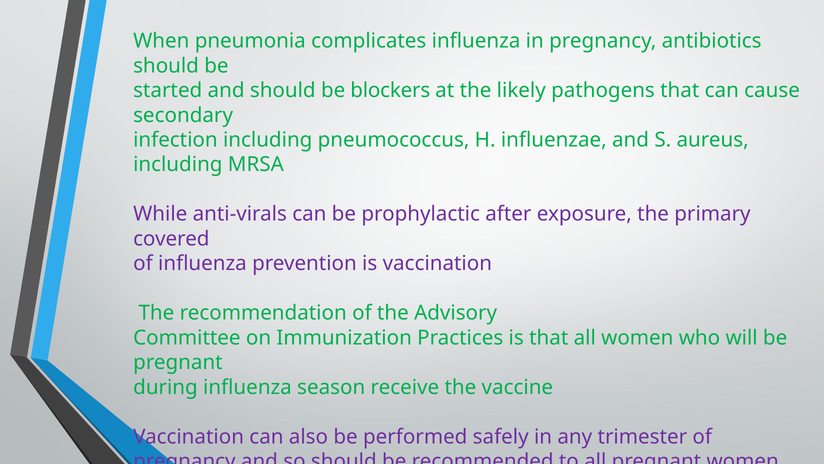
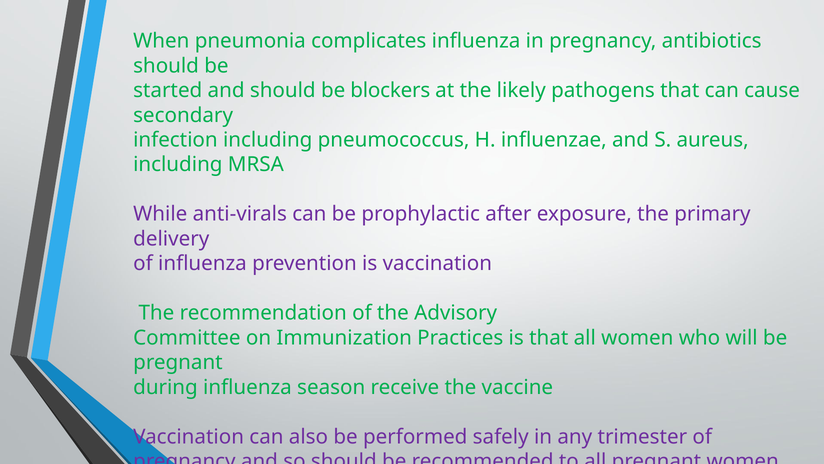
covered: covered -> delivery (171, 239)
